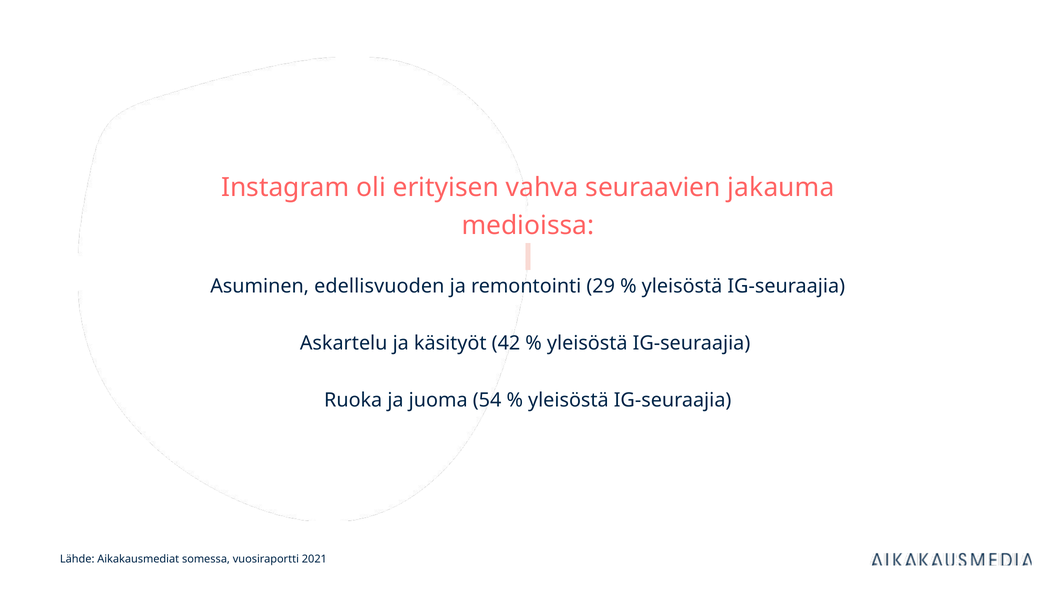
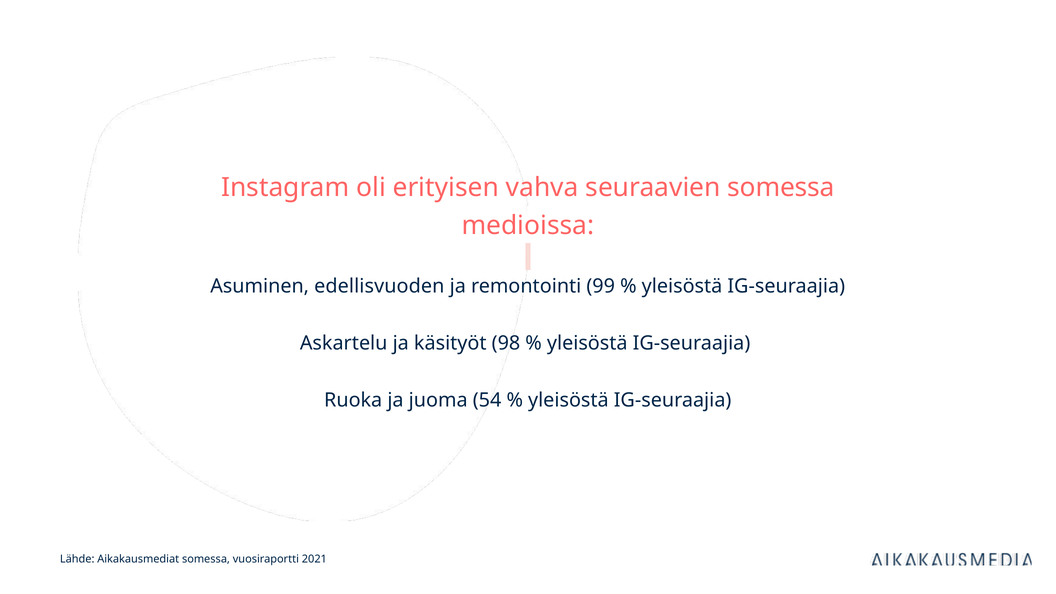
seuraavien jakauma: jakauma -> somessa (781, 188)
29: 29 -> 99 (601, 286)
42: 42 -> 98 (506, 343)
